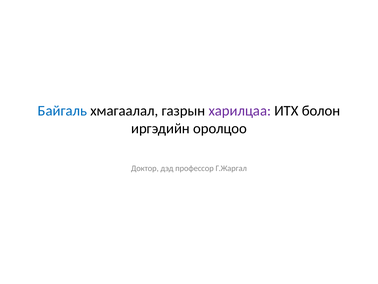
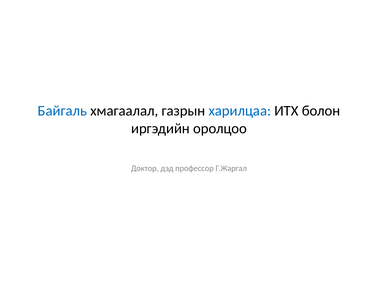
харилцаа colour: purple -> blue (240, 111)
